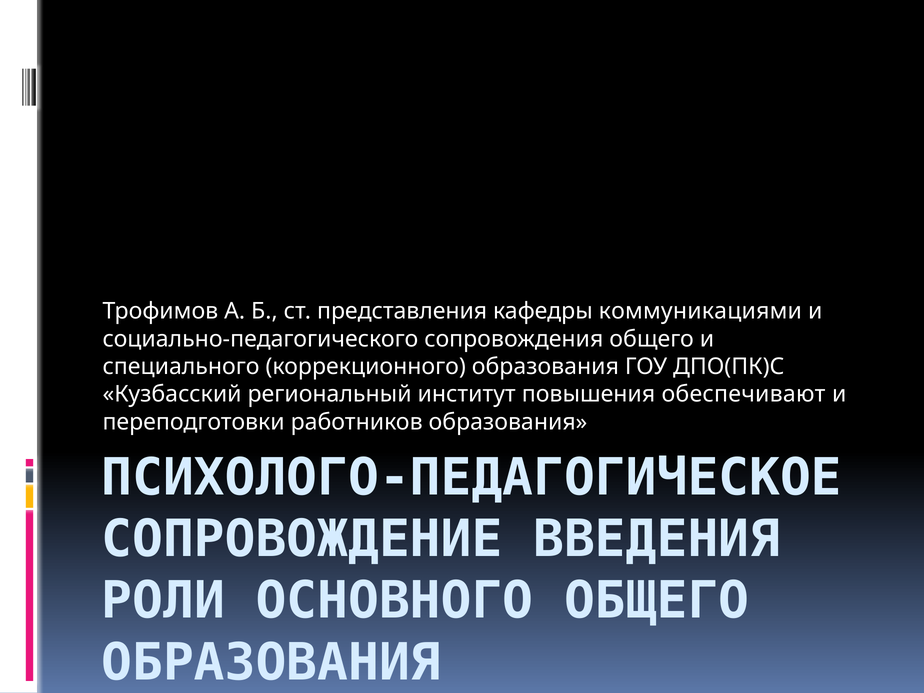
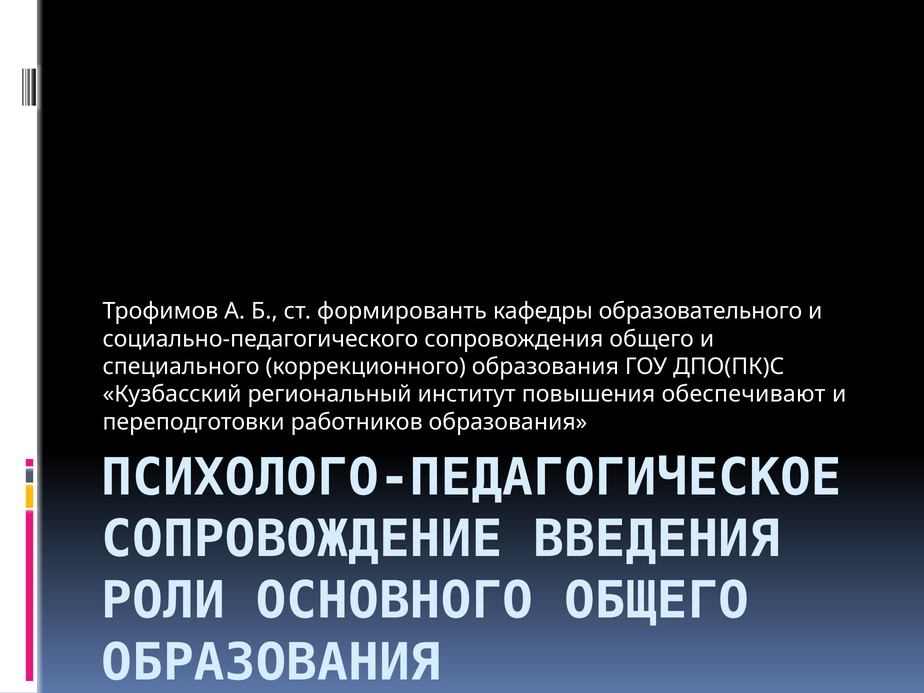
представления: представления -> формированть (402, 311)
коммуникациями: коммуникациями -> образовательного (701, 311)
